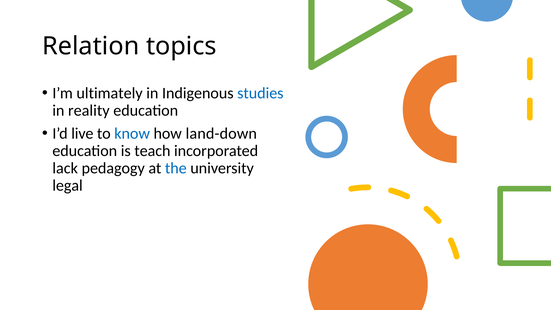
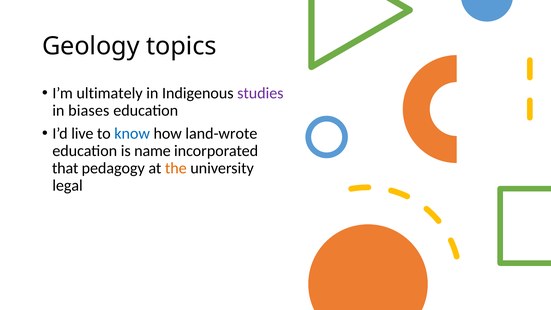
Relation: Relation -> Geology (91, 46)
studies colour: blue -> purple (260, 93)
reality: reality -> biases (89, 110)
land-down: land-down -> land-wrote (221, 134)
teach: teach -> name (152, 151)
lack: lack -> that (65, 168)
the colour: blue -> orange (176, 168)
